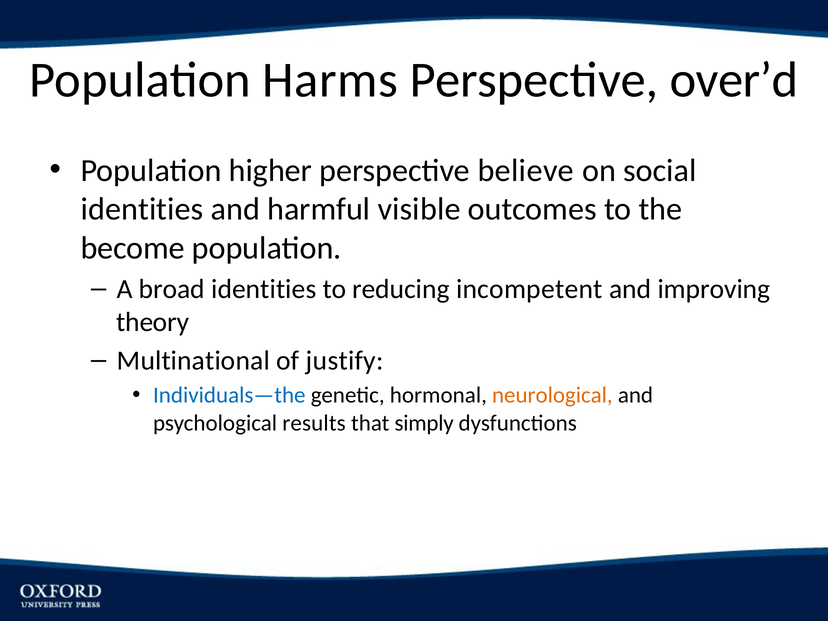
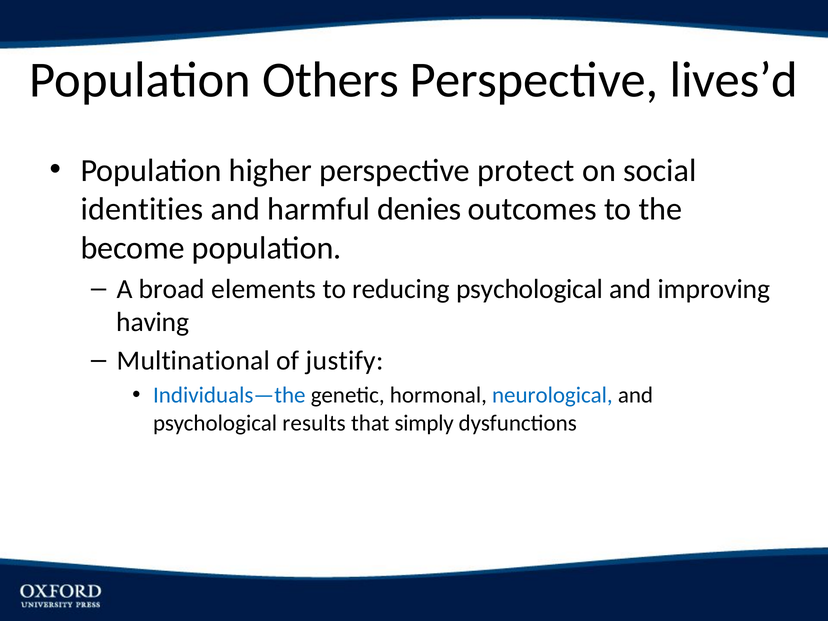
Harms: Harms -> Others (331, 80)
over’d: over’d -> lives’d (734, 80)
believe: believe -> protect (526, 171)
visible: visible -> denies (419, 209)
broad identities: identities -> elements (264, 289)
reducing incompetent: incompetent -> psychological (530, 289)
theory: theory -> having (153, 322)
neurological colour: orange -> blue (552, 395)
